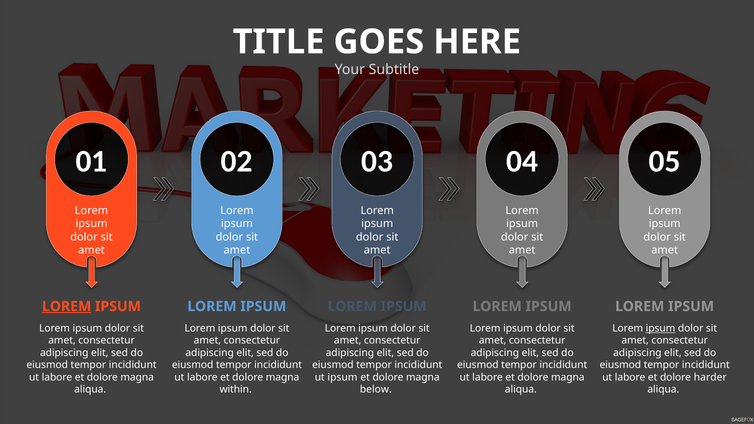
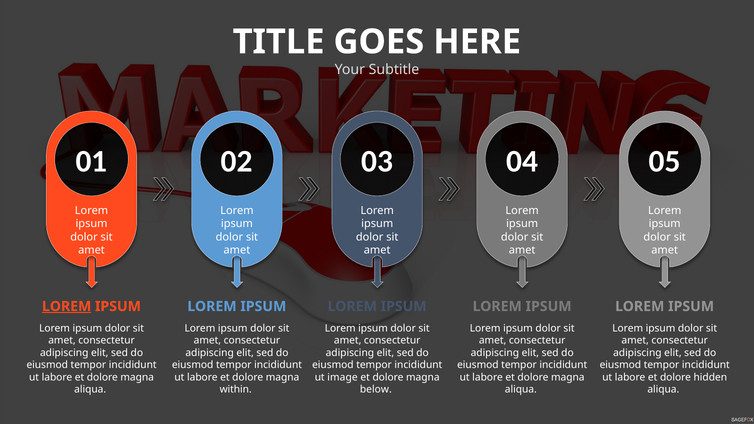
ipsum underline: present -> none (661, 328)
ut ipsum: ipsum -> image (343, 377)
harder: harder -> hidden (710, 377)
